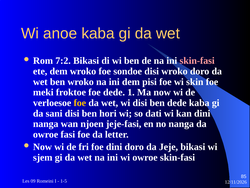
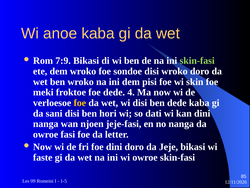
7:2: 7:2 -> 7:9 (63, 61)
skin-fasi colour: pink -> light green (197, 61)
1: 1 -> 4 (131, 92)
sjem: sjem -> faste (43, 157)
